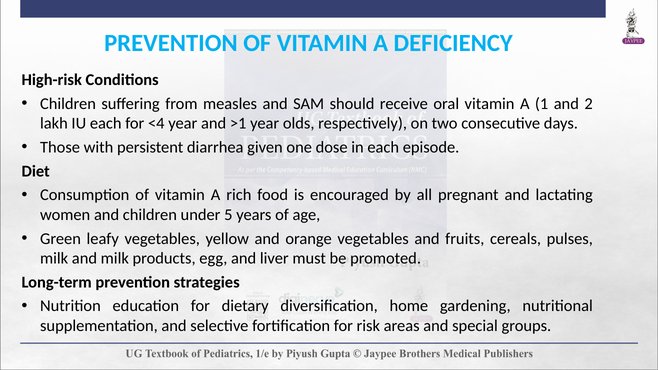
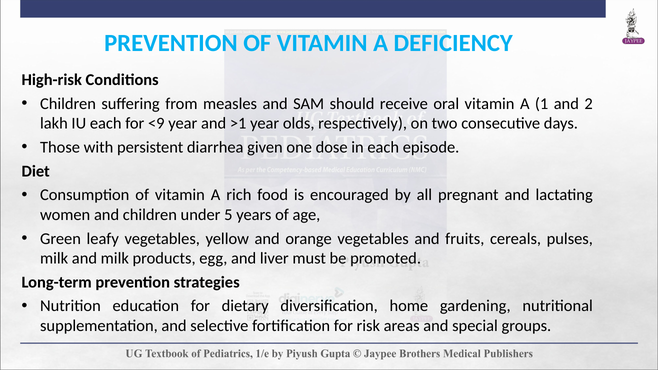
<4: <4 -> <9 (156, 124)
